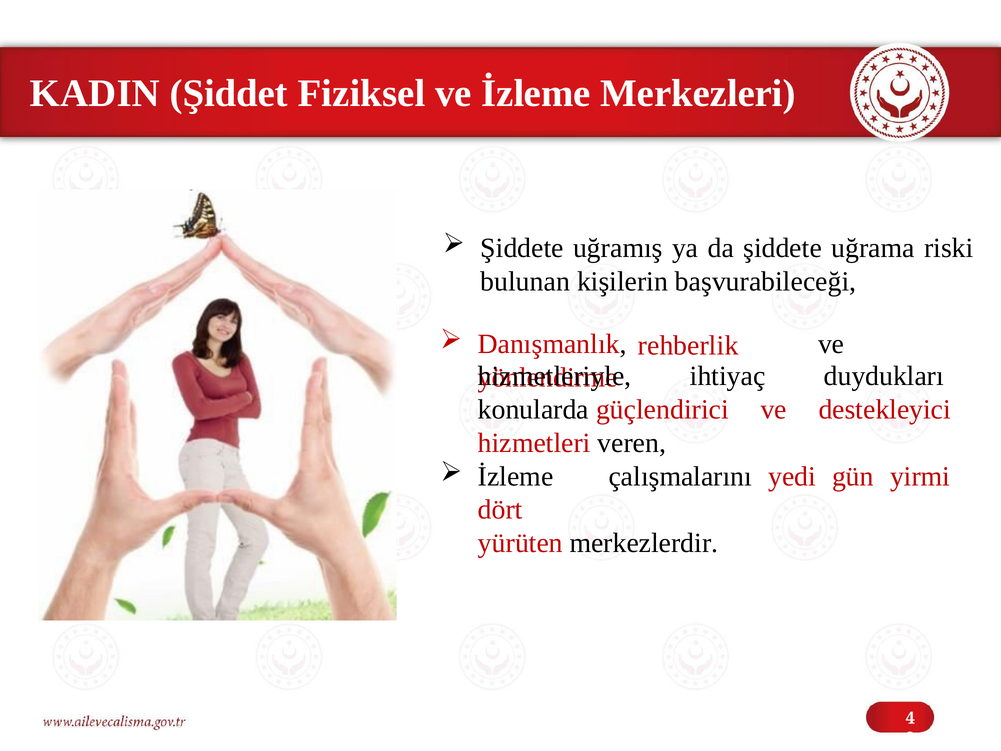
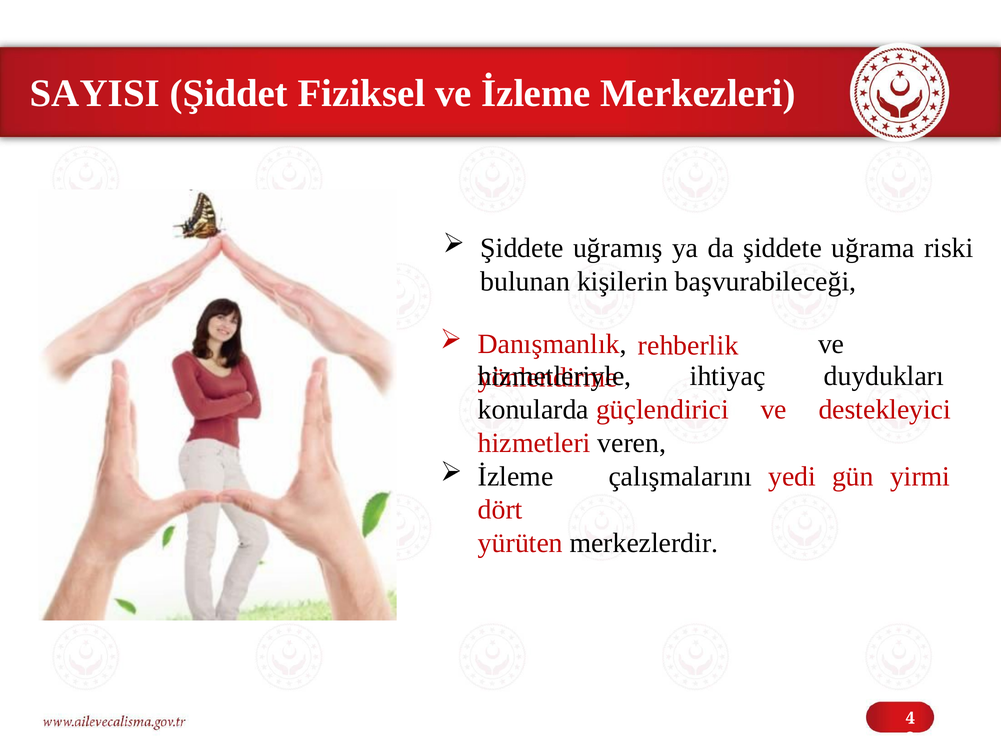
KADIN: KADIN -> SAYISI (95, 93)
